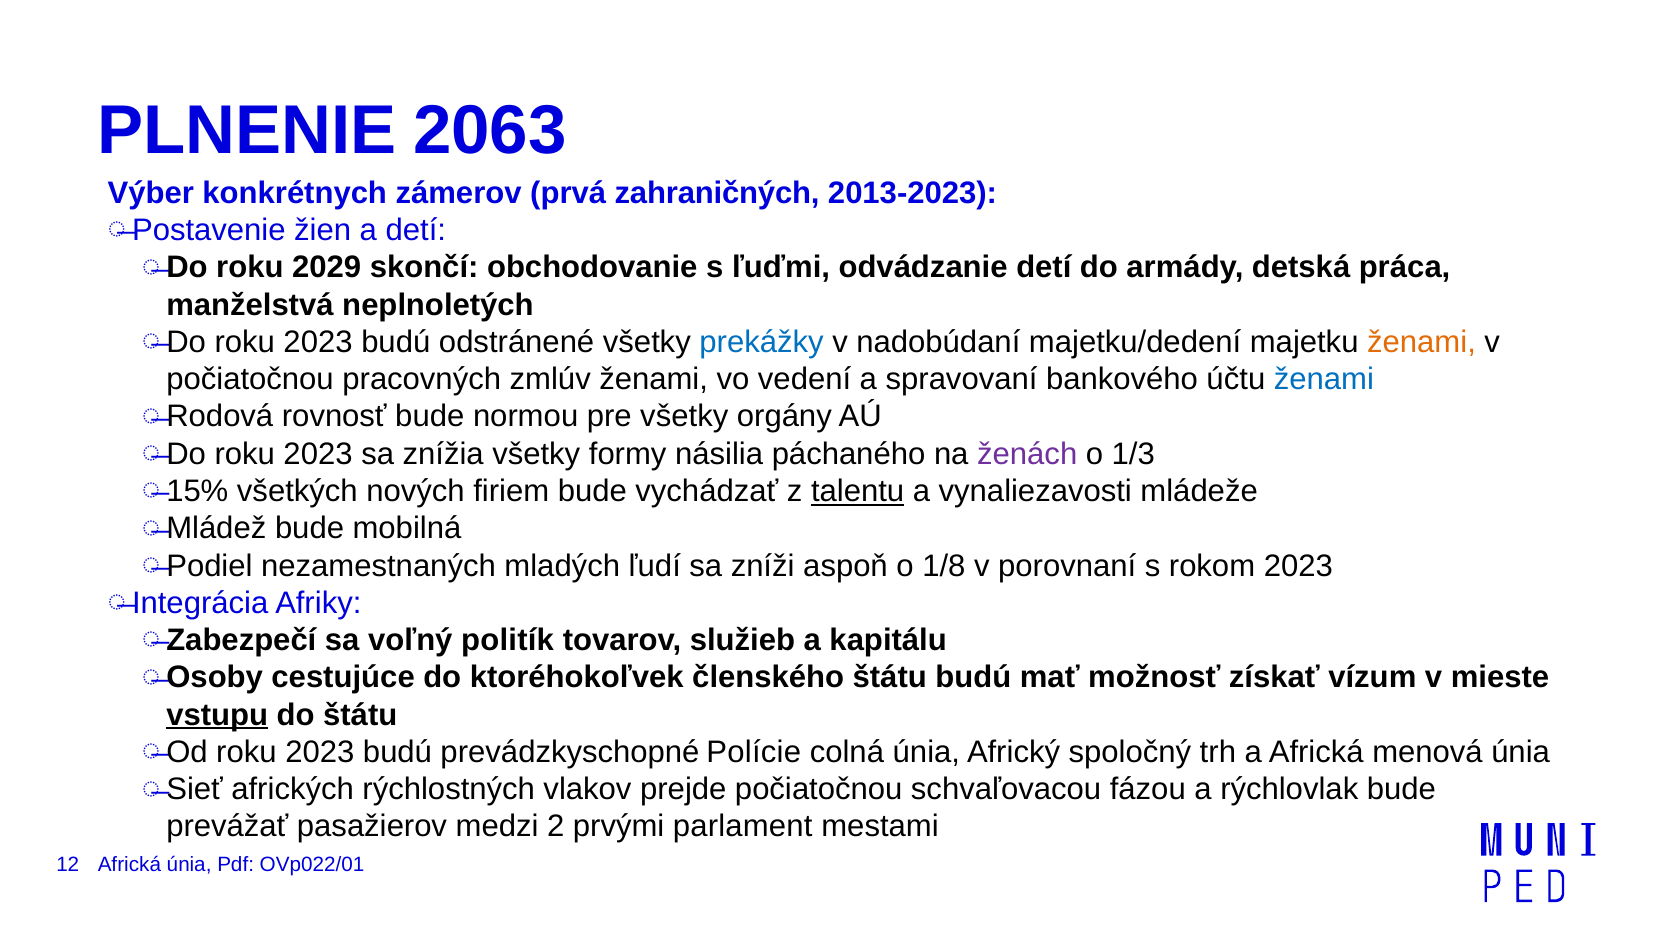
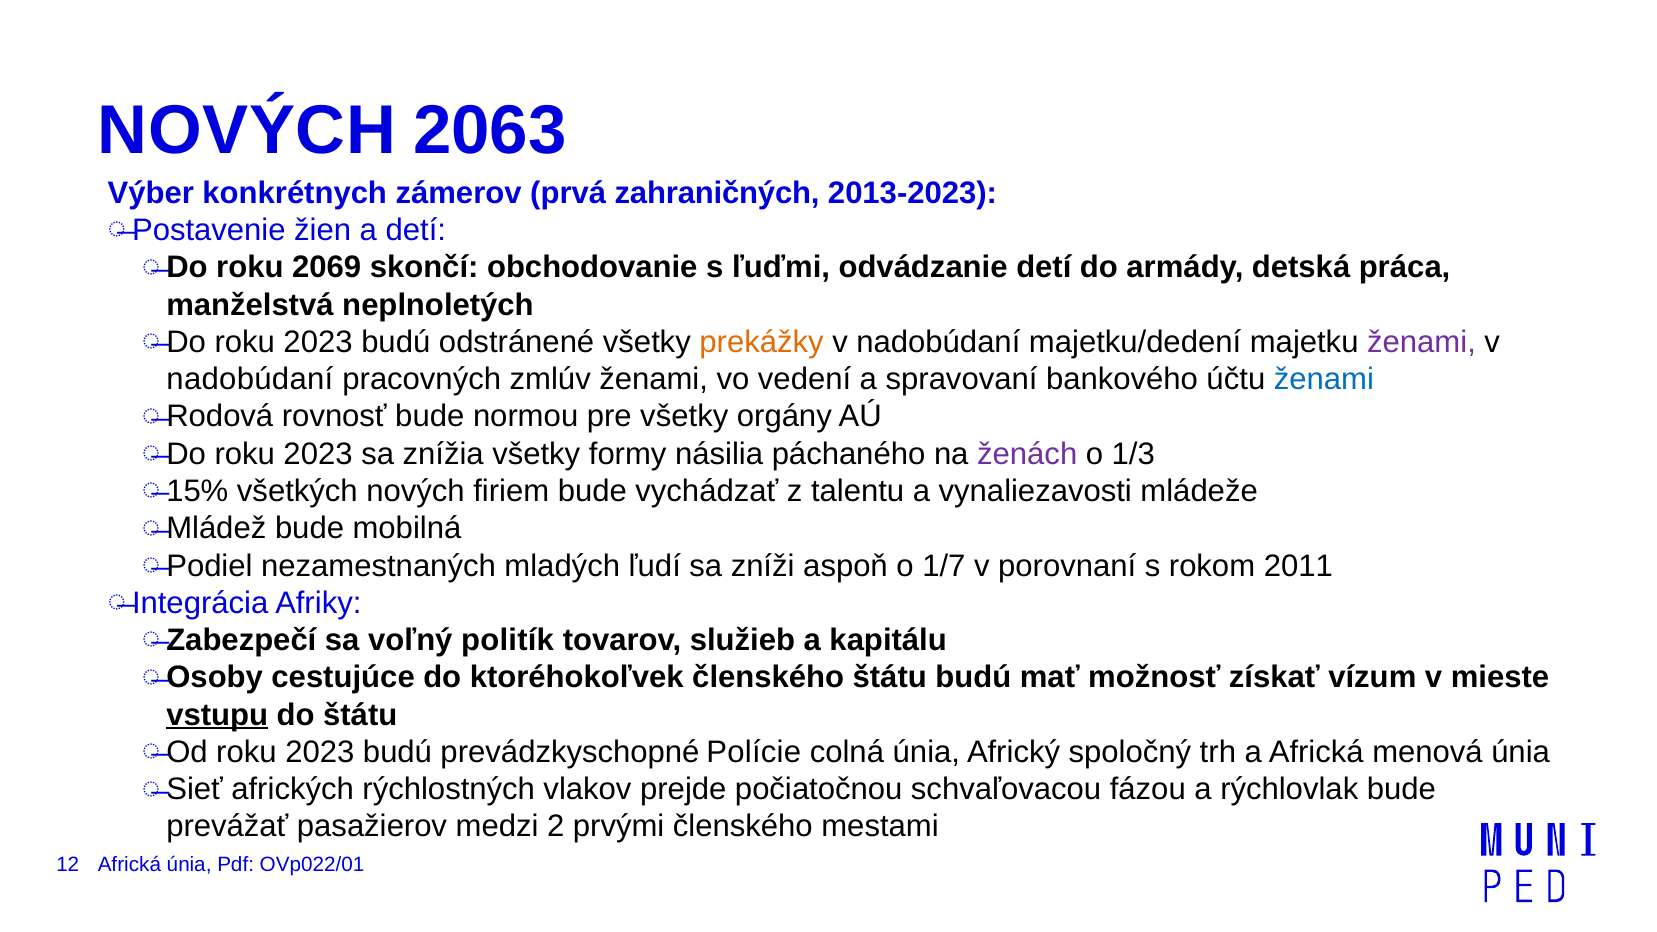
PLNENIE: PLNENIE -> NOVÝCH (247, 130)
2029: 2029 -> 2069 (327, 268)
prekážky colour: blue -> orange (762, 342)
ženami colour: orange -> purple (1421, 342)
počiatočnou: počiatočnou -> nadobúdaní (250, 379)
talentu underline: present -> none (858, 491)
1/8: 1/8 -> 1/7 (944, 566)
rokom 2023: 2023 -> 2011 (1298, 566)
prvými parlament: parlament -> členského (743, 827)
